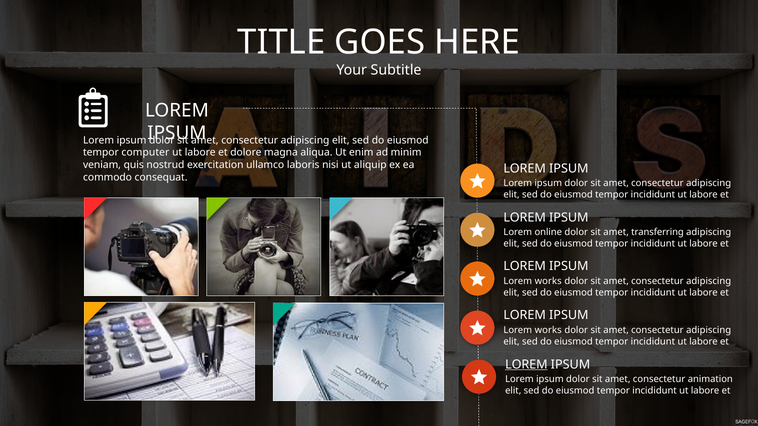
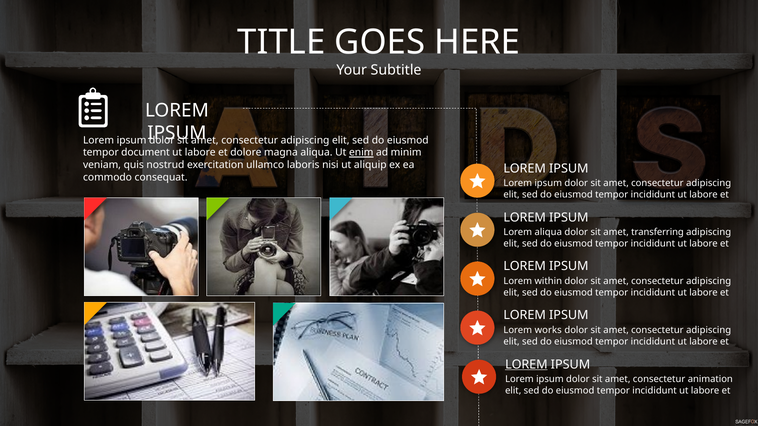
computer: computer -> document (146, 153)
enim underline: none -> present (361, 153)
Lorem online: online -> aliqua (548, 233)
works: works -> within (548, 281)
